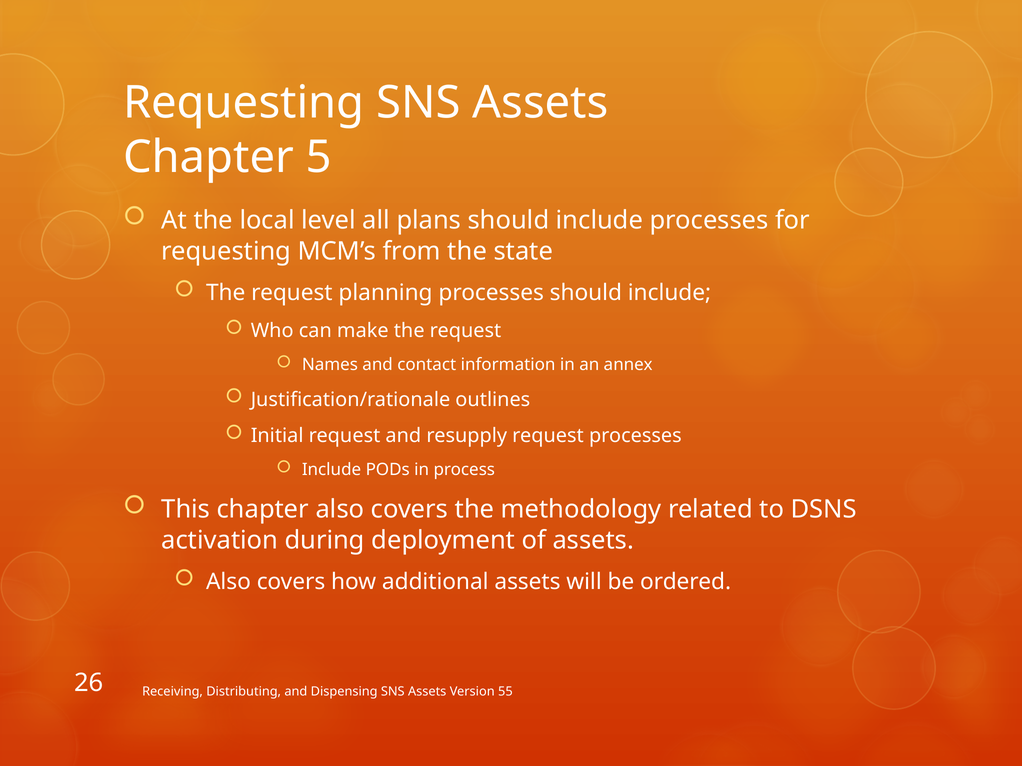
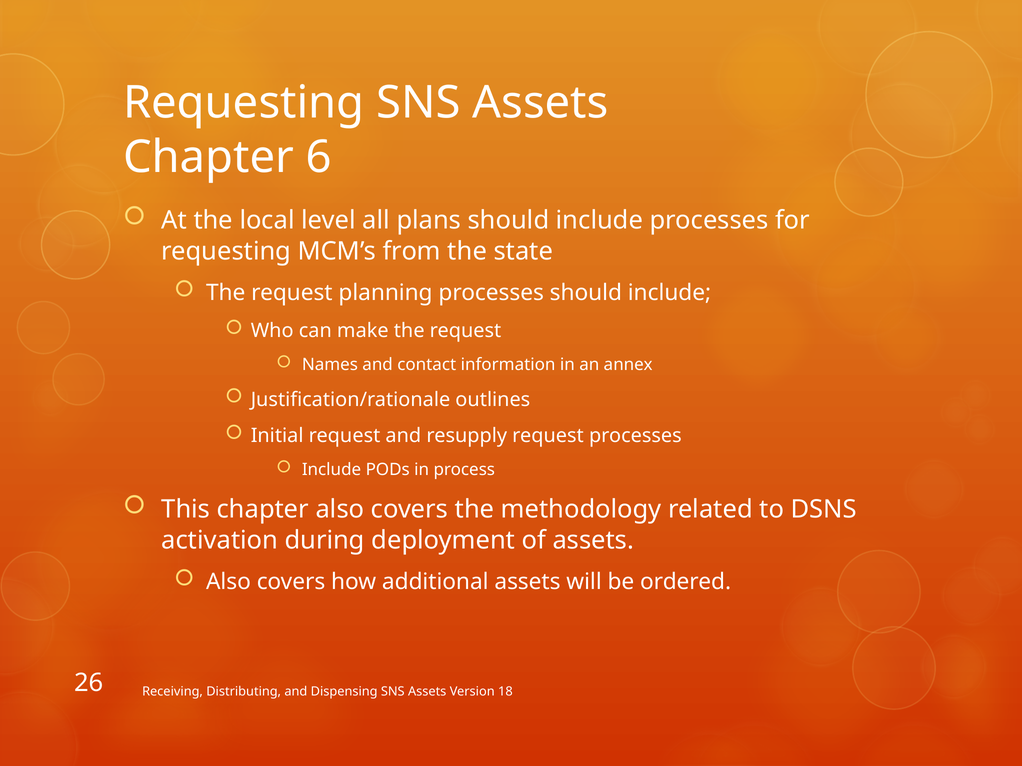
5: 5 -> 6 (319, 158)
55: 55 -> 18 (505, 692)
